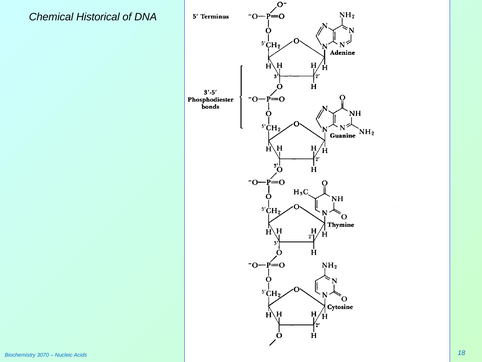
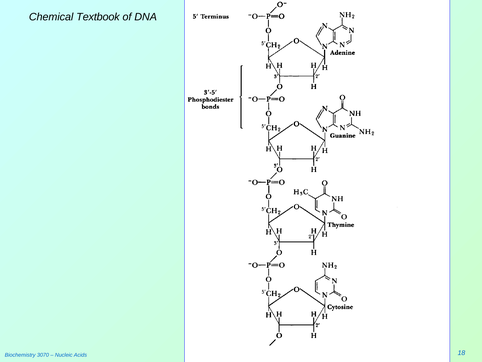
Historical: Historical -> Textbook (98, 17)
